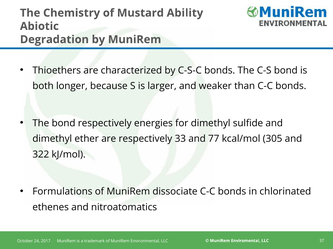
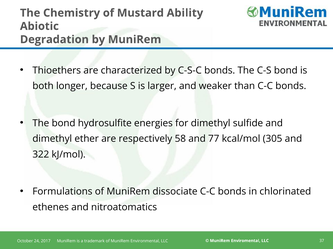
bond respectively: respectively -> hydrosulfite (105, 123)
33: 33 -> 58 (180, 139)
